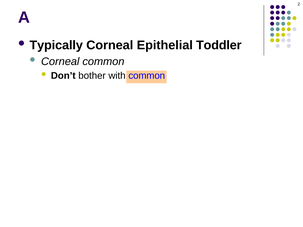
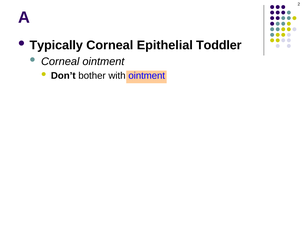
Corneal common: common -> ointment (103, 62)
with common: common -> ointment (147, 76)
